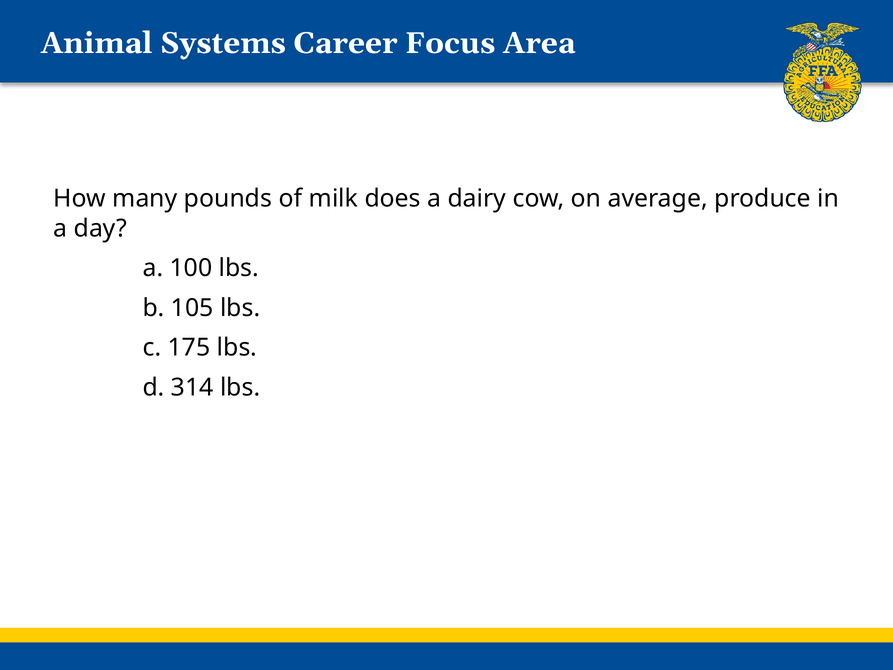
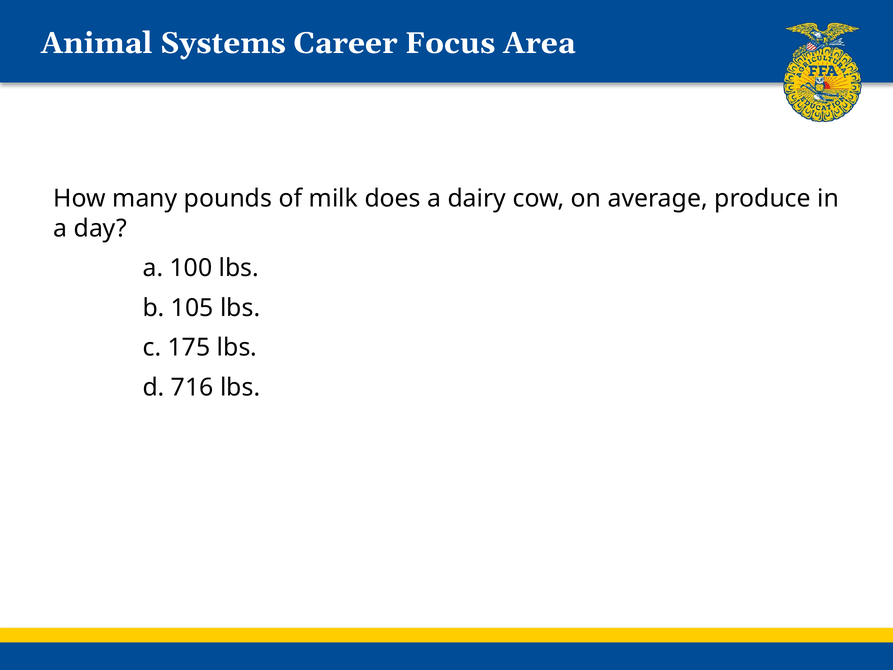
314: 314 -> 716 (192, 387)
